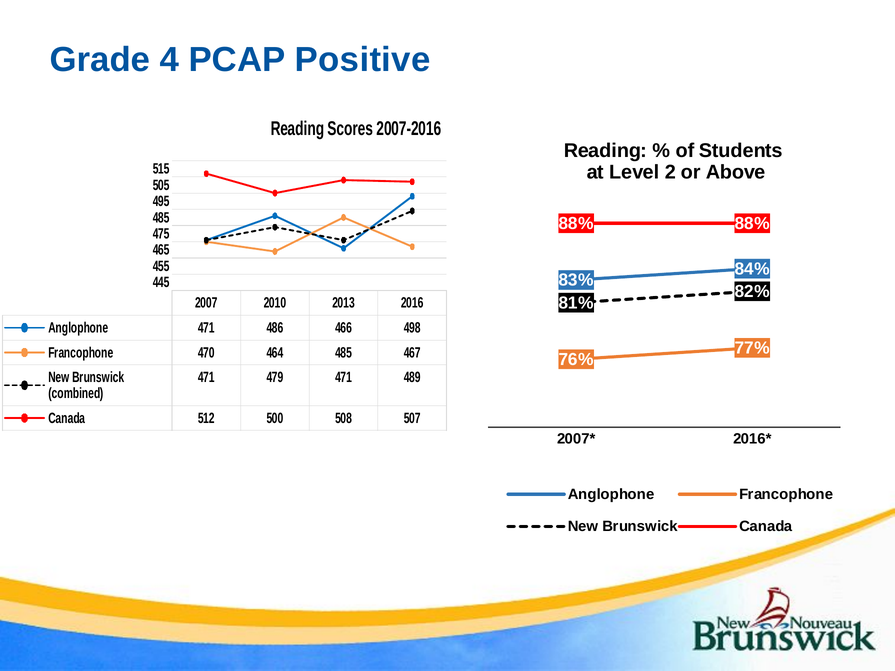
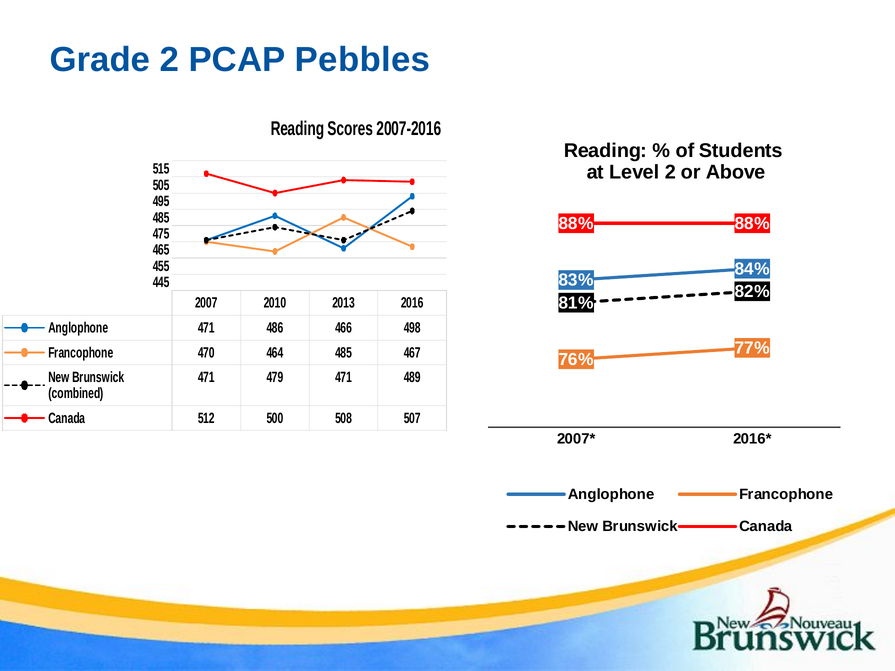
Grade 4: 4 -> 2 (169, 60)
Positive: Positive -> Pebbles (363, 60)
